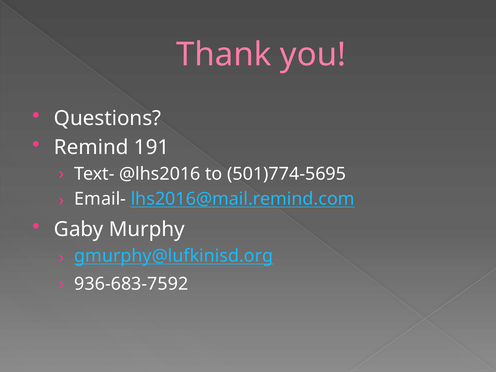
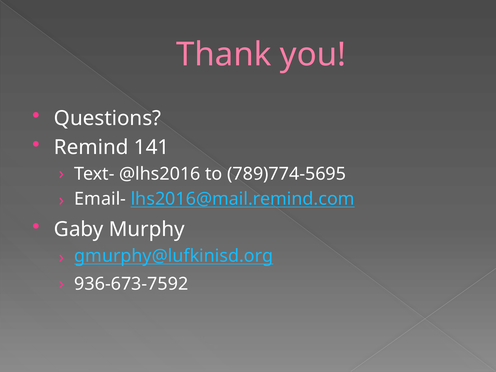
191: 191 -> 141 (152, 147)
501)774-5695: 501)774-5695 -> 789)774-5695 (287, 174)
936-683-7592: 936-683-7592 -> 936-673-7592 (131, 284)
